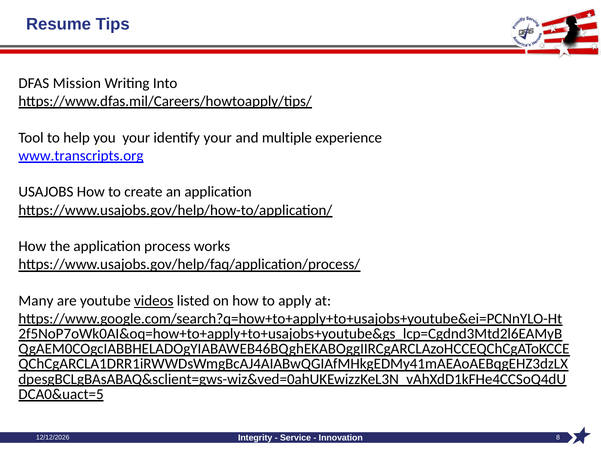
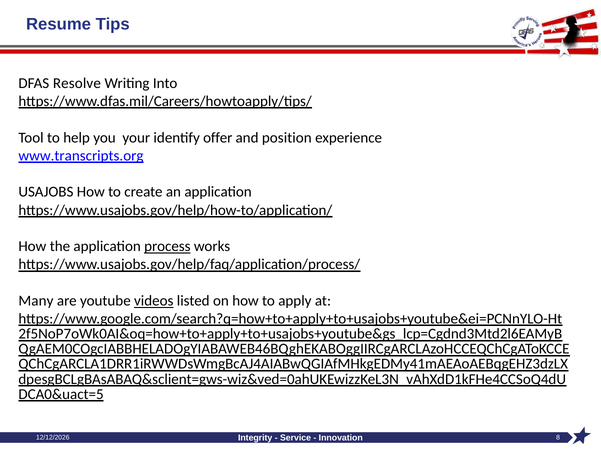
Mission: Mission -> Resolve (77, 83)
identify your: your -> offer (218, 138)
multiple: multiple -> position (287, 138)
process underline: none -> present (167, 246)
